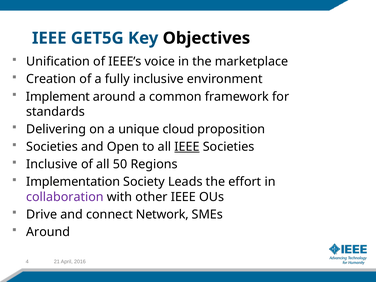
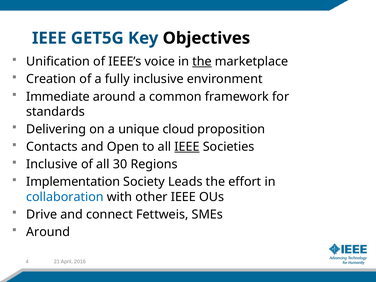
the underline: none -> present (202, 62)
Implement: Implement -> Immediate (58, 97)
Societies: Societies -> Contacts (52, 147)
50: 50 -> 30 (120, 164)
collaboration colour: purple -> blue (65, 197)
Network: Network -> Fettweis (162, 214)
